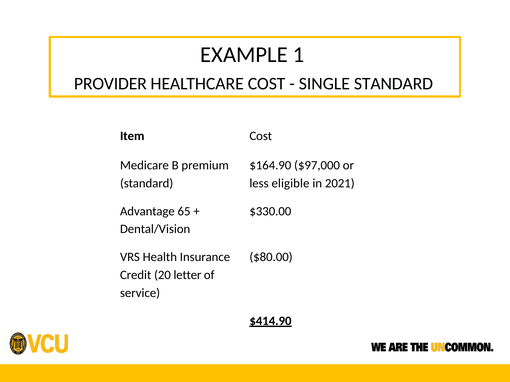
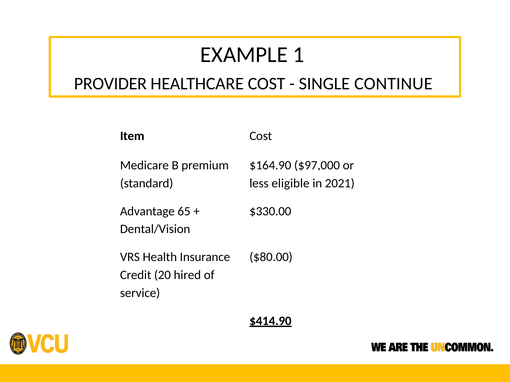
SINGLE STANDARD: STANDARD -> CONTINUE (393, 84)
letter: letter -> hired (187, 275)
